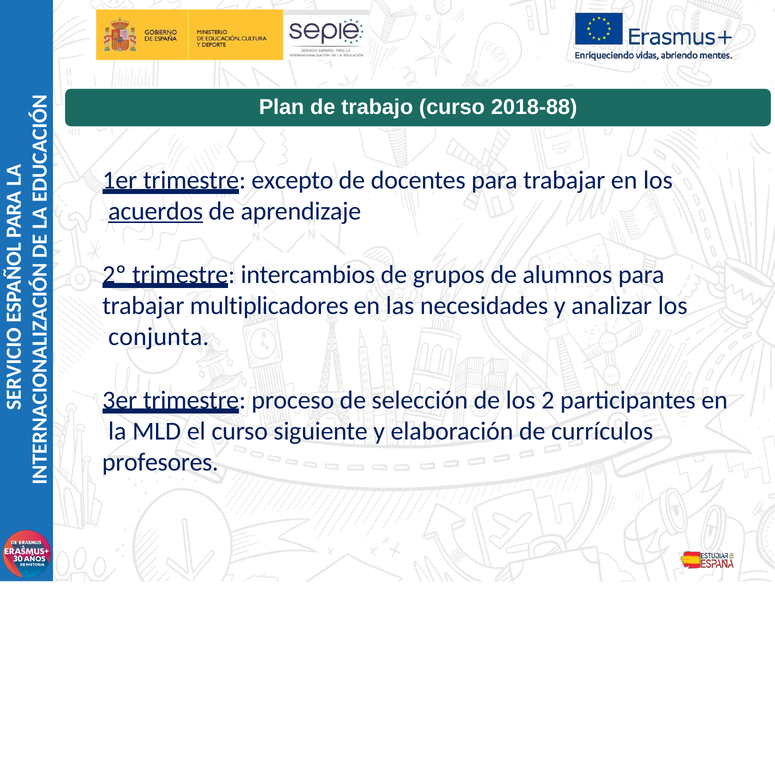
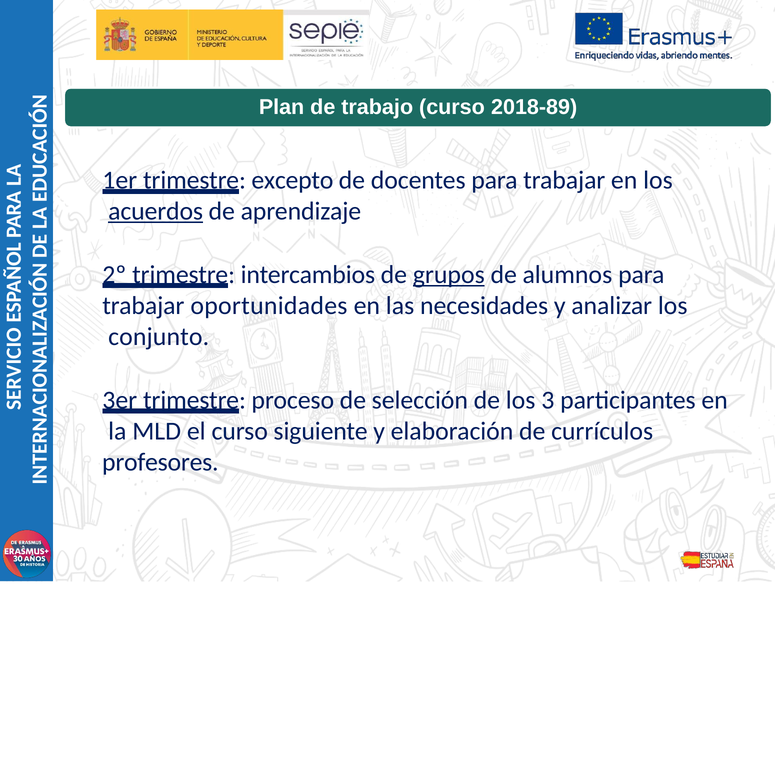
2018-88: 2018-88 -> 2018-89 (534, 107)
grupos underline: none -> present (449, 275)
multiplicadores: multiplicadores -> oportunidades (269, 306)
conjunta: conjunta -> conjunto (159, 337)
2: 2 -> 3 (548, 400)
